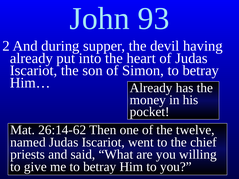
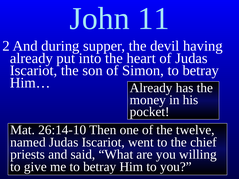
93: 93 -> 11 (154, 19)
26:14-62: 26:14-62 -> 26:14-10 (62, 130)
